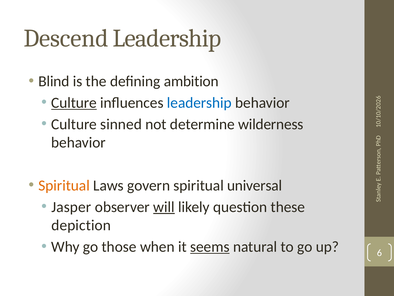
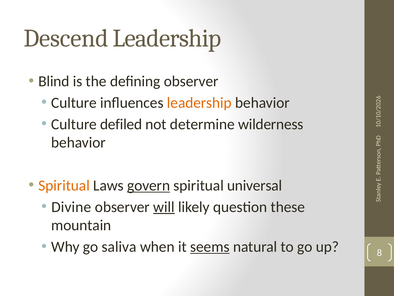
defining ambition: ambition -> observer (191, 81)
Culture underline: present -> none (74, 103)
leadership colour: blue -> orange (199, 103)
sinned: sinned -> defiled (121, 124)
govern underline: none -> present (149, 185)
Jasper: Jasper -> Divine (71, 207)
depiction: depiction -> mountain (81, 225)
those: those -> saliva (119, 246)
up 6: 6 -> 8 (379, 253)
